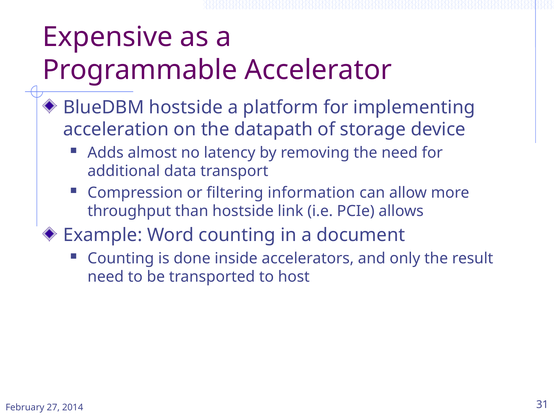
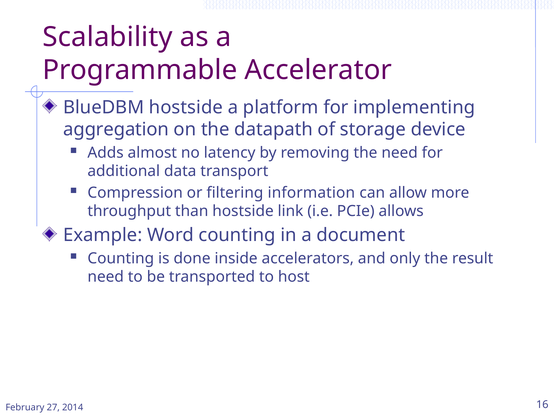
Expensive: Expensive -> Scalability (108, 37)
acceleration: acceleration -> aggregation (116, 130)
31: 31 -> 16 (542, 405)
